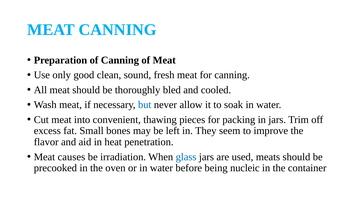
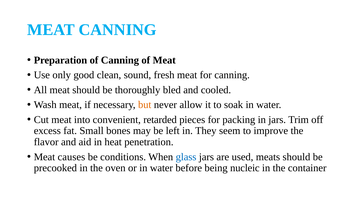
but colour: blue -> orange (145, 105)
thawing: thawing -> retarded (160, 120)
irradiation: irradiation -> conditions (123, 157)
